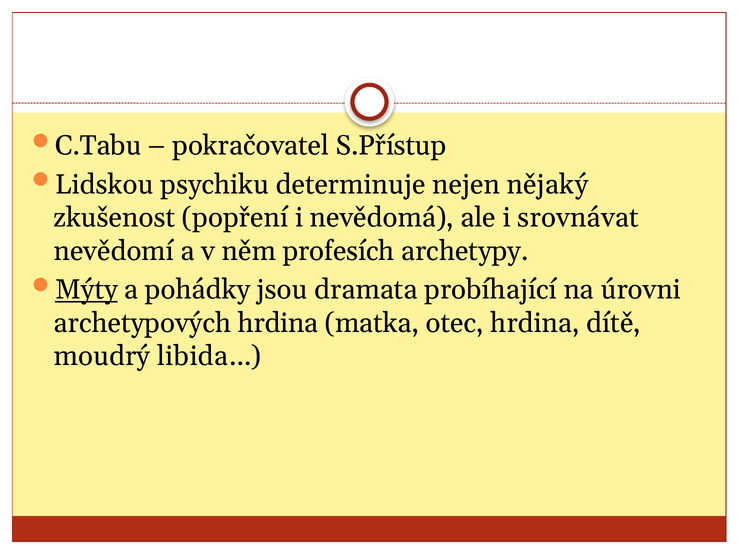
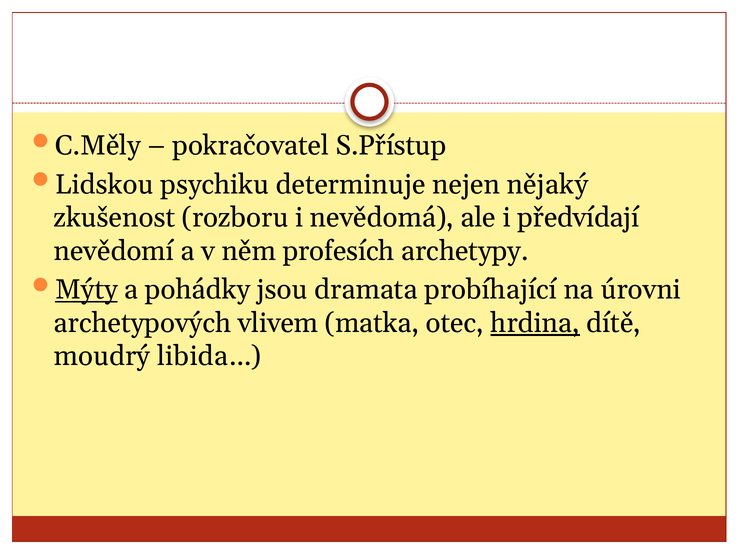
C.Tabu: C.Tabu -> C.Měly (98, 146)
popření: popření -> rozboru (235, 218)
srovnávat: srovnávat -> předvídají (578, 218)
archetypových hrdina: hrdina -> vlivem (278, 323)
hrdina underline: none -> present (535, 323)
